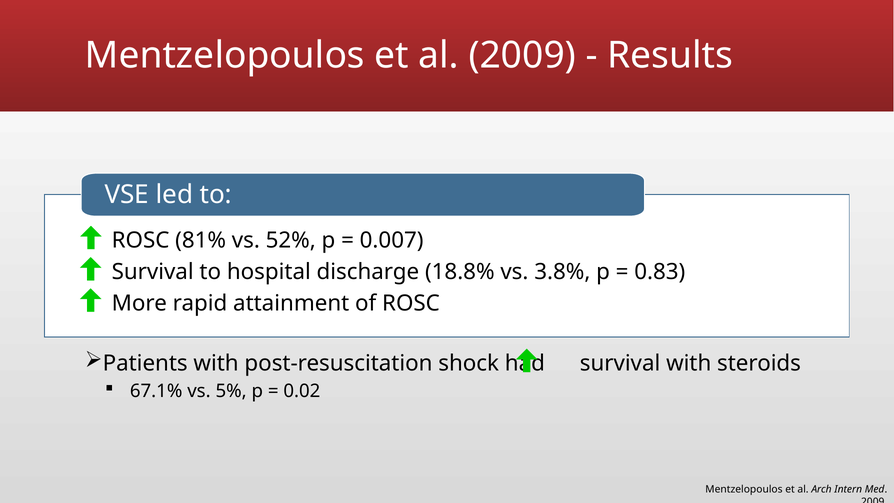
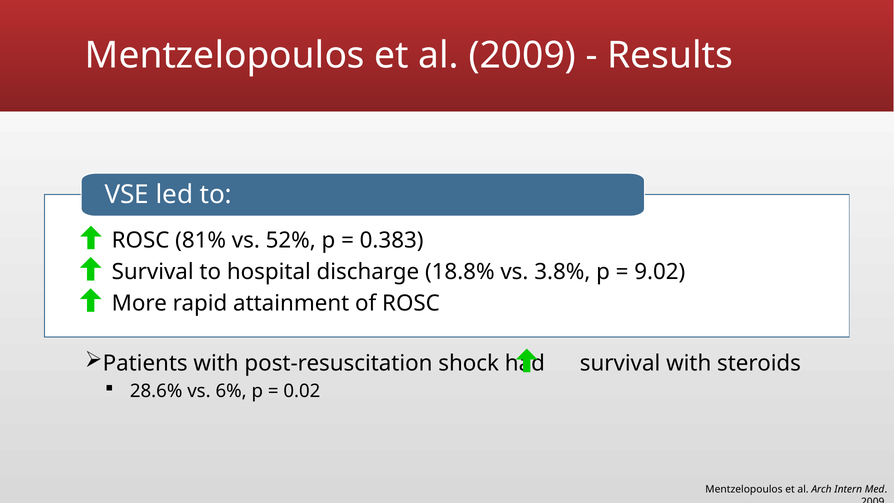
0.007: 0.007 -> 0.383 (392, 240)
0.83: 0.83 -> 9.02 (660, 272)
67.1%: 67.1% -> 28.6% (156, 391)
5%: 5% -> 6% (231, 391)
